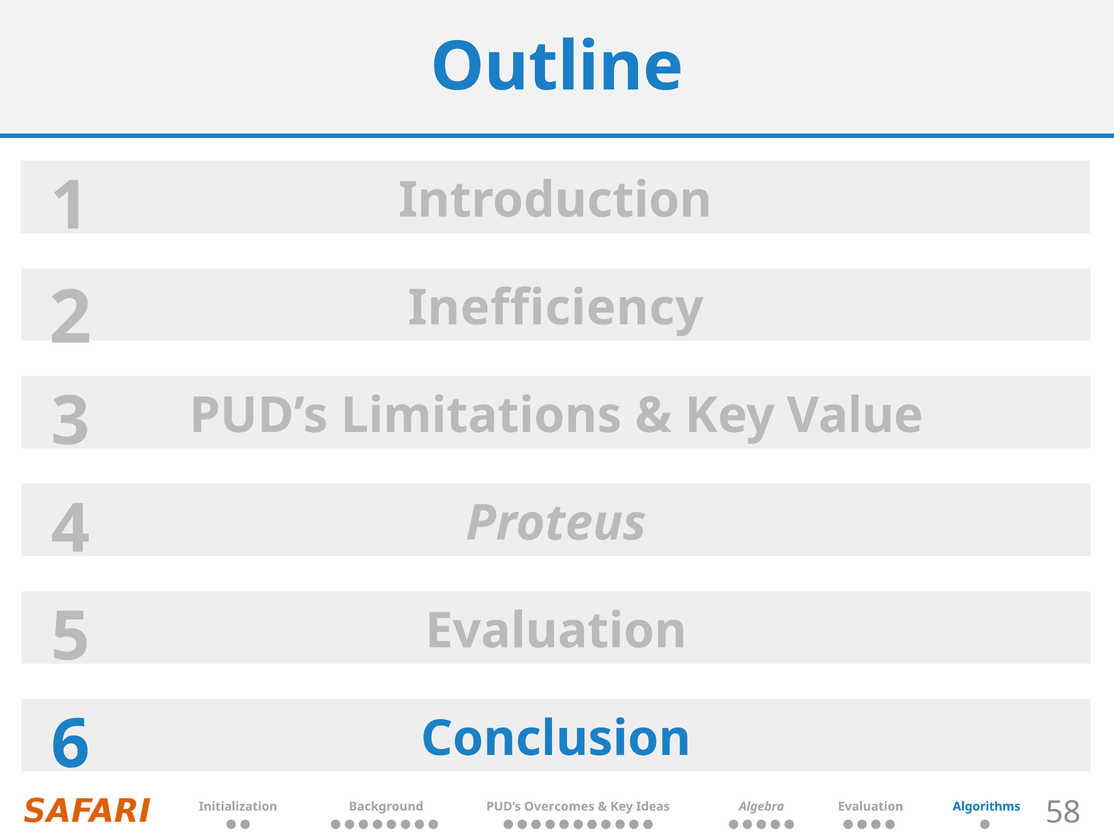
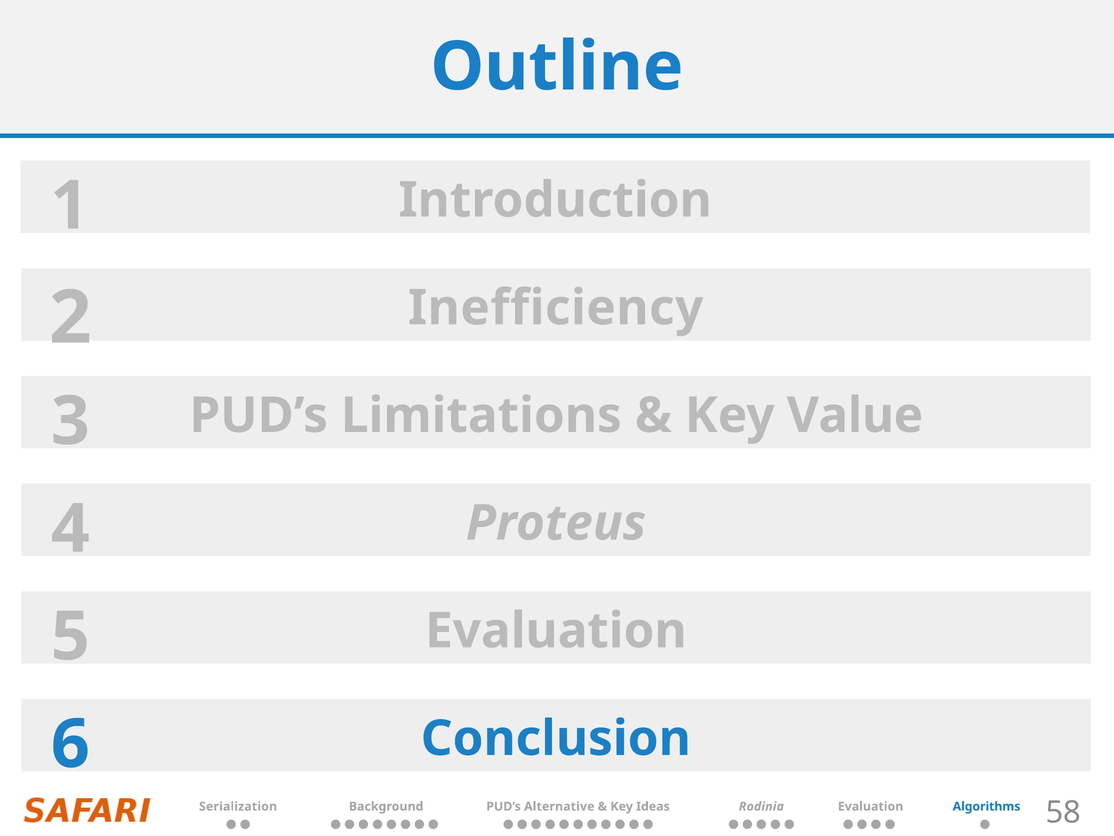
Initialization: Initialization -> Serialization (238, 806)
Overcomes: Overcomes -> Alternative (559, 806)
Algebra: Algebra -> Rodinia (761, 806)
